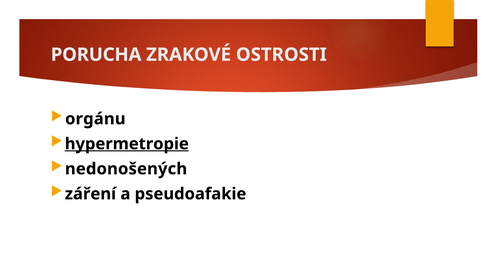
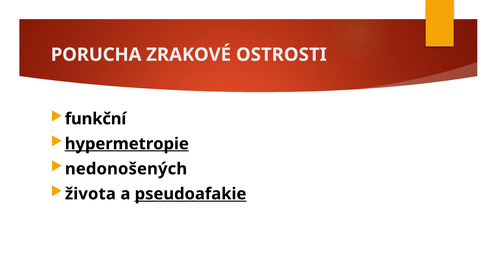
orgánu: orgánu -> funkční (96, 119)
záření: záření -> života (90, 194)
pseudoafakie underline: none -> present (191, 194)
